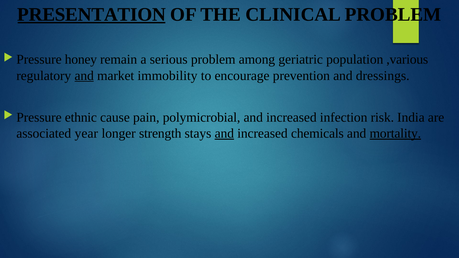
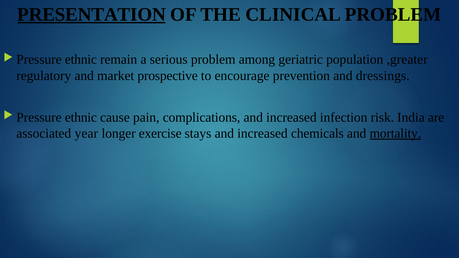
honey: honey -> ethnic (81, 60)
,various: ,various -> ,greater (407, 60)
and underline: present -> none (84, 76)
immobility: immobility -> prospective (168, 76)
polymicrobial: polymicrobial -> complications (202, 117)
strength: strength -> exercise (160, 133)
and underline: present -> none (224, 133)
